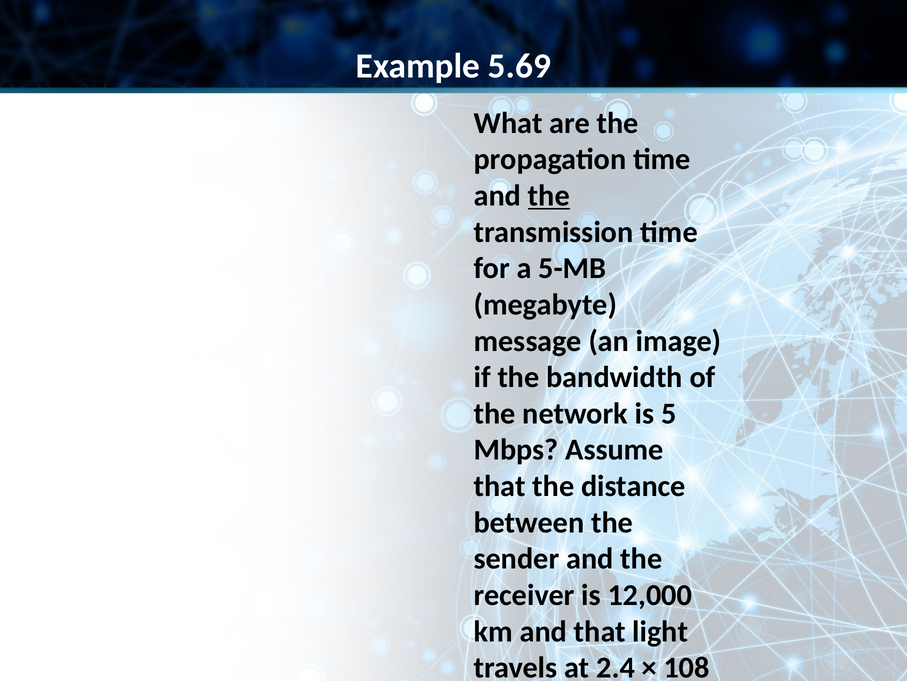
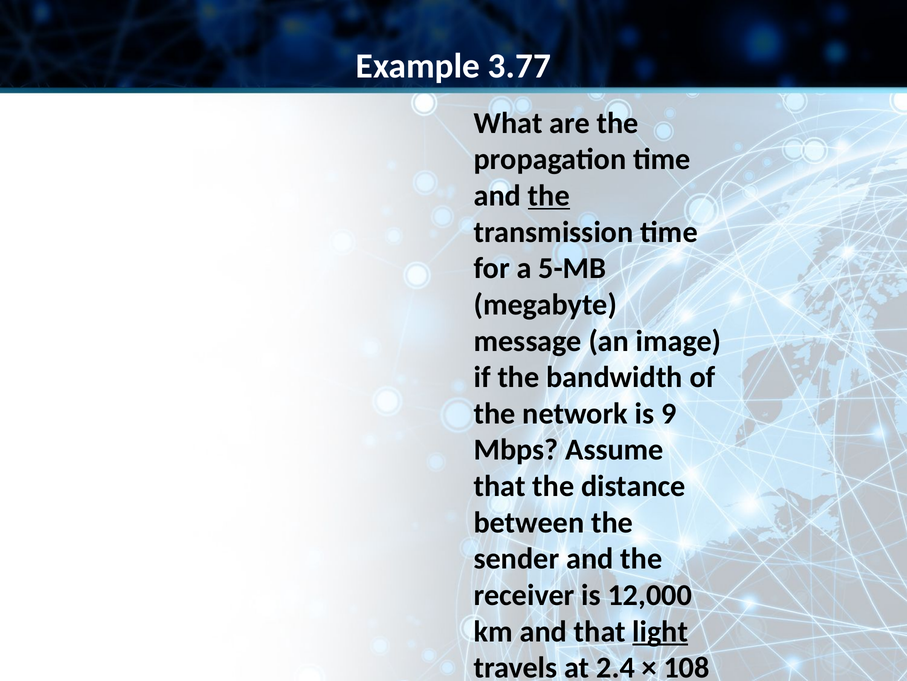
5.69: 5.69 -> 3.77 (519, 66)
5: 5 -> 9 (669, 413)
light underline: none -> present (660, 631)
